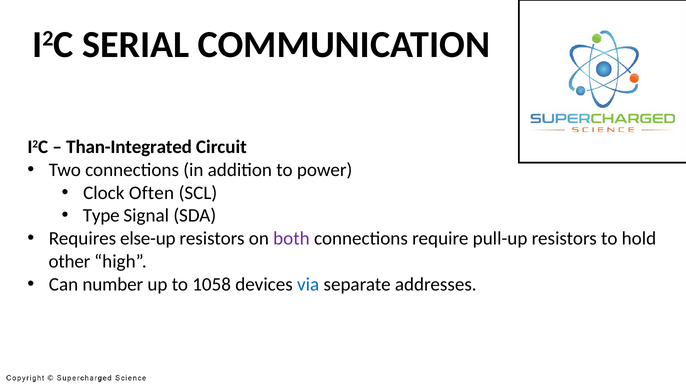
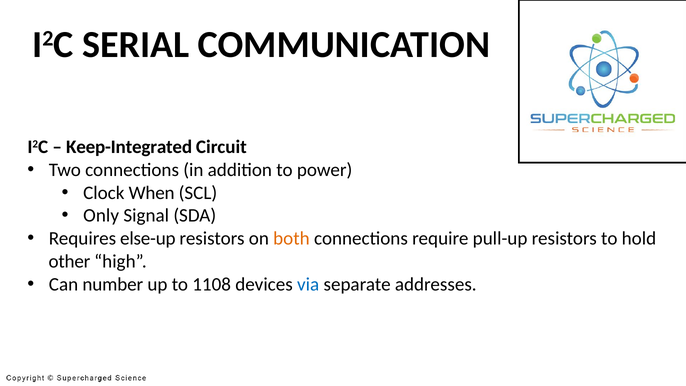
Than-Integrated: Than-Integrated -> Keep-Integrated (129, 147)
Often: Often -> When (152, 193)
Type: Type -> Only (101, 216)
both colour: purple -> orange (291, 239)
1058: 1058 -> 1108 (212, 284)
